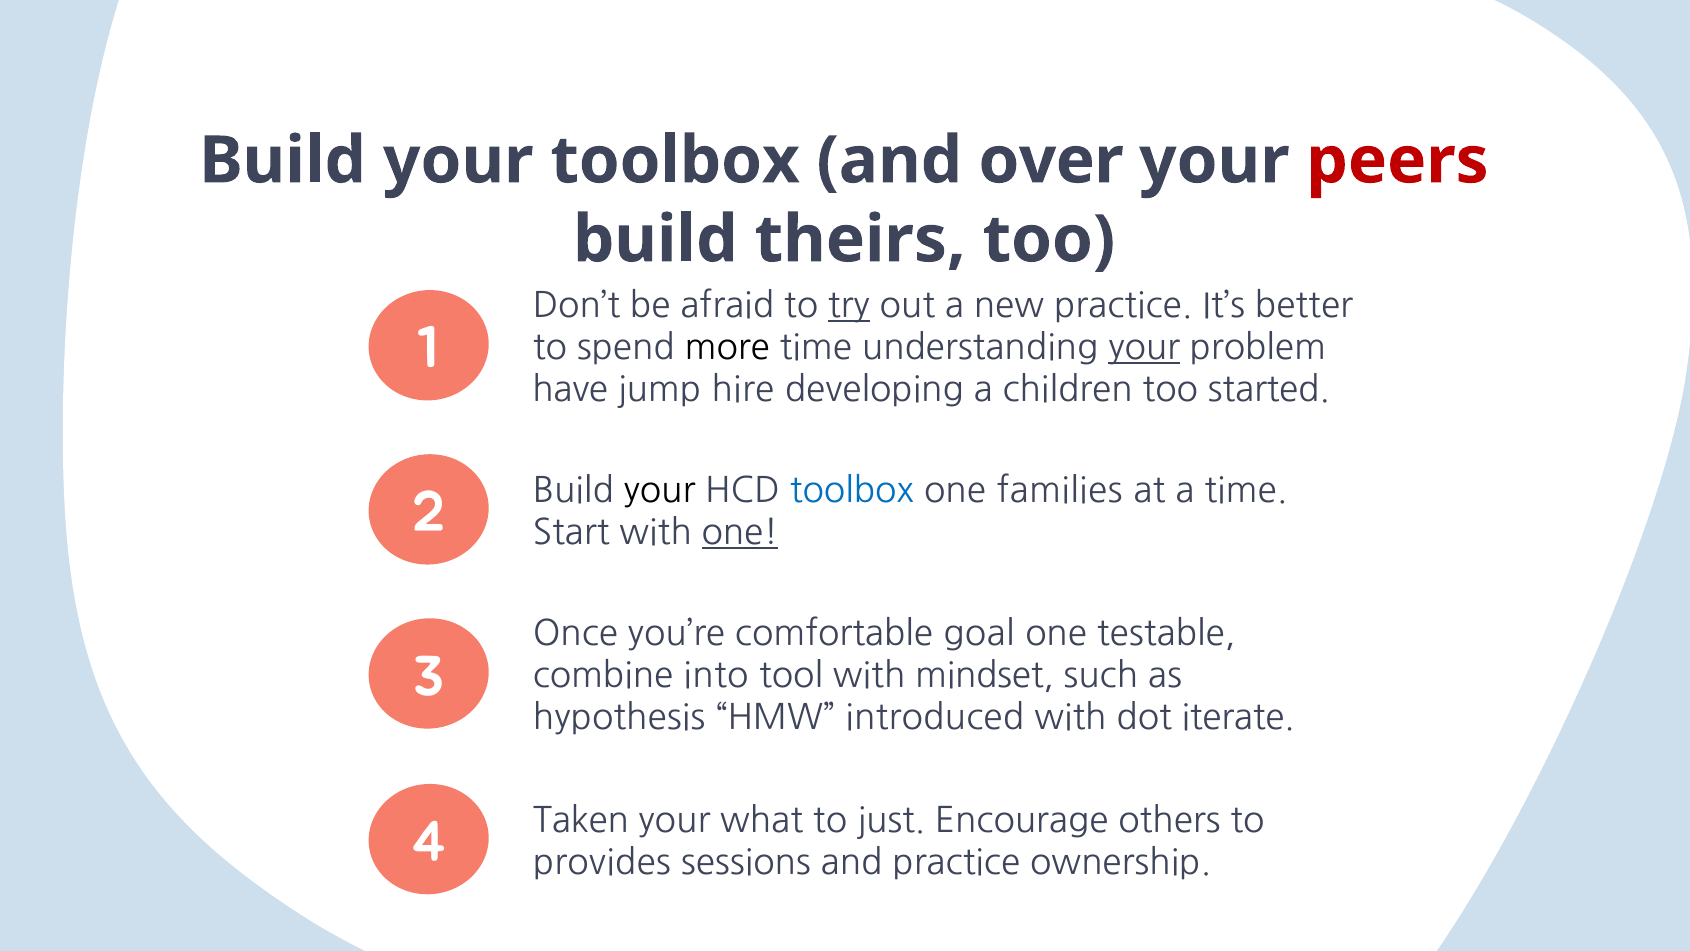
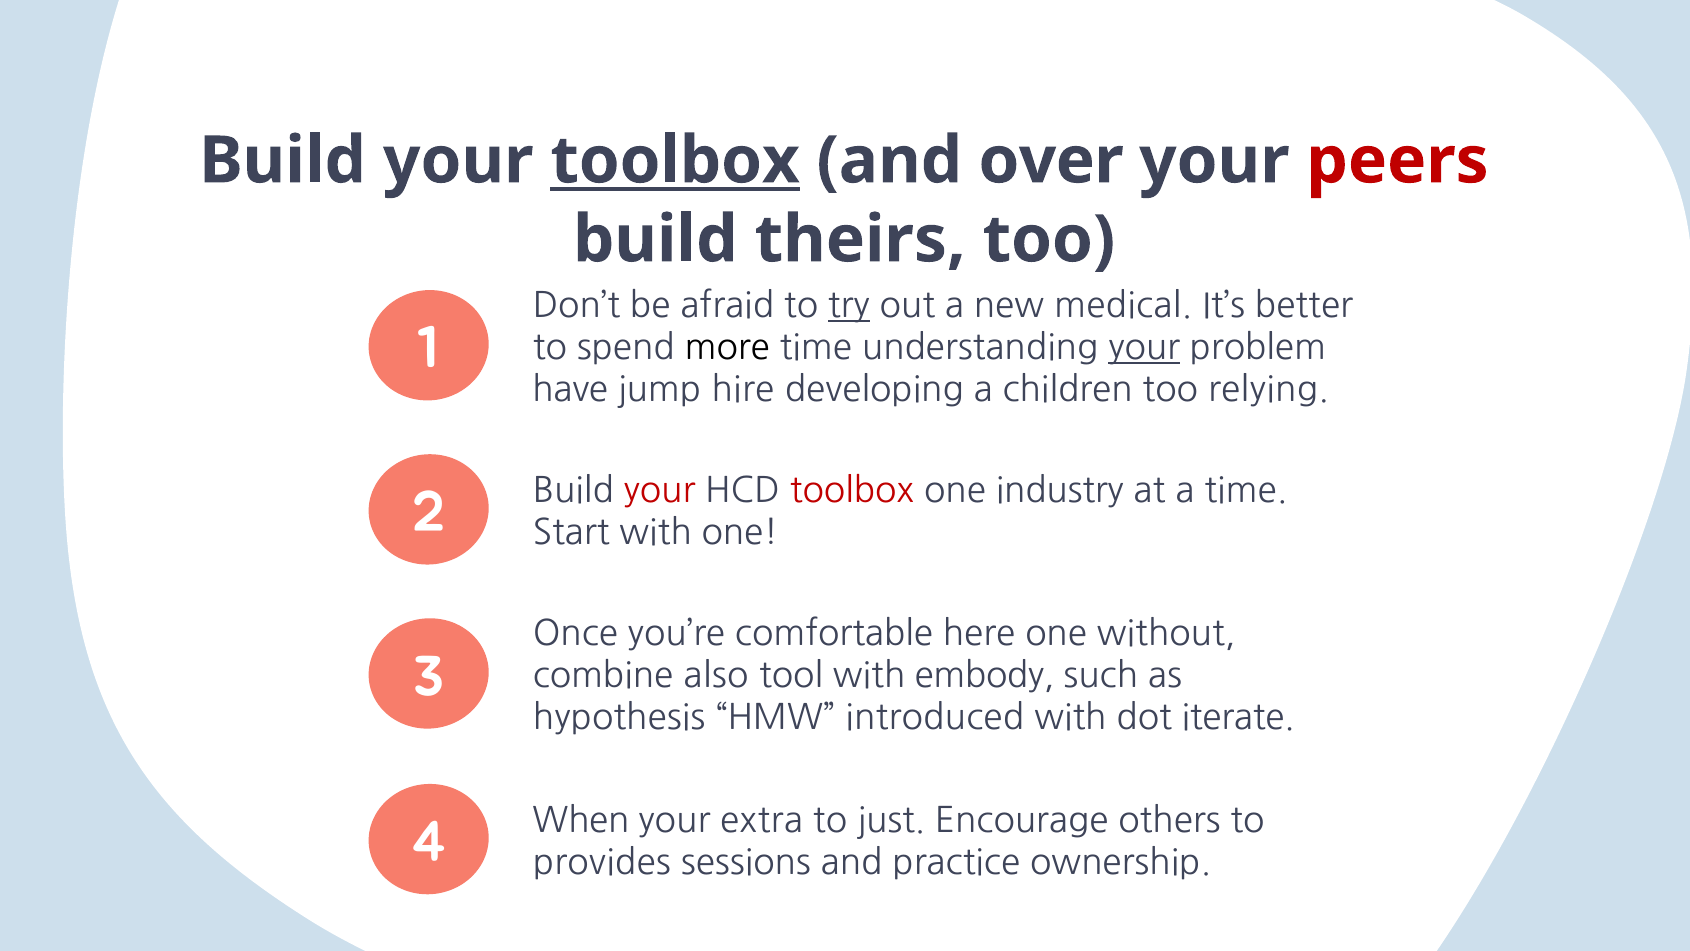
toolbox underline: none -> present (675, 161)
new practice: practice -> medical (1123, 305)
started: started -> relying (1269, 390)
your colour: black -> red (659, 491)
toolbox colour: blue -> red (852, 491)
families: families -> industry (1060, 491)
one underline: present -> none (740, 533)
goal: goal -> here (979, 633)
testable: testable -> without (1166, 633)
into: into -> also (716, 676)
mindset: mindset -> embody (985, 676)
Taken: Taken -> When (581, 820)
what: what -> extra (761, 820)
